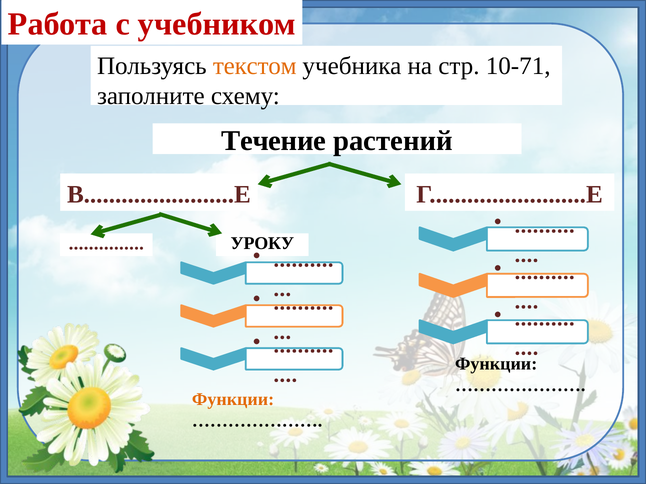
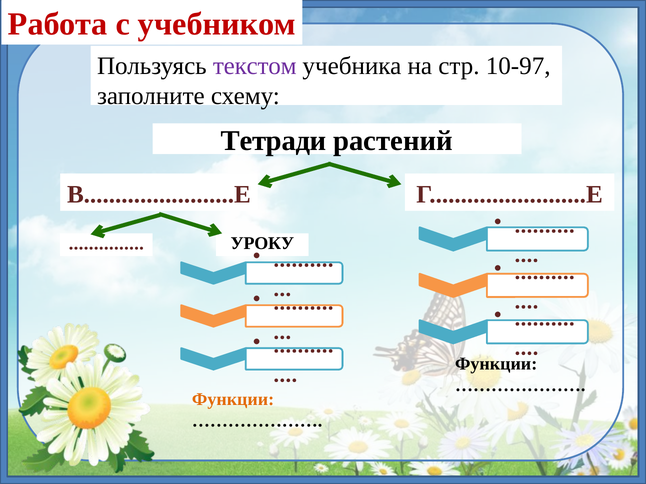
текстом colour: orange -> purple (255, 66)
10-71: 10-71 -> 10-97 (518, 66)
Течение: Течение -> Тетради (274, 141)
